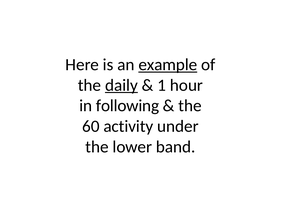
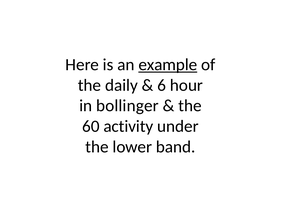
daily underline: present -> none (121, 86)
1: 1 -> 6 (162, 86)
following: following -> bollinger (127, 106)
